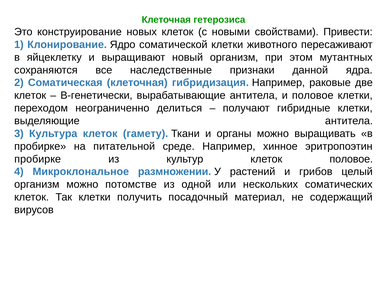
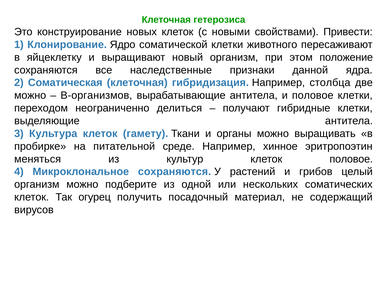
мутантных: мутантных -> положение (346, 57)
раковые: раковые -> столбца (330, 83)
клеток: клеток -> можно (30, 95)
В-генетически: В-генетически -> В-организмов (96, 95)
пробирке: пробирке -> меняться (38, 159)
Микроклональное размножении: размножении -> сохраняются (175, 172)
потомстве: потомстве -> подберите (131, 184)
Так клетки: клетки -> огурец (95, 197)
